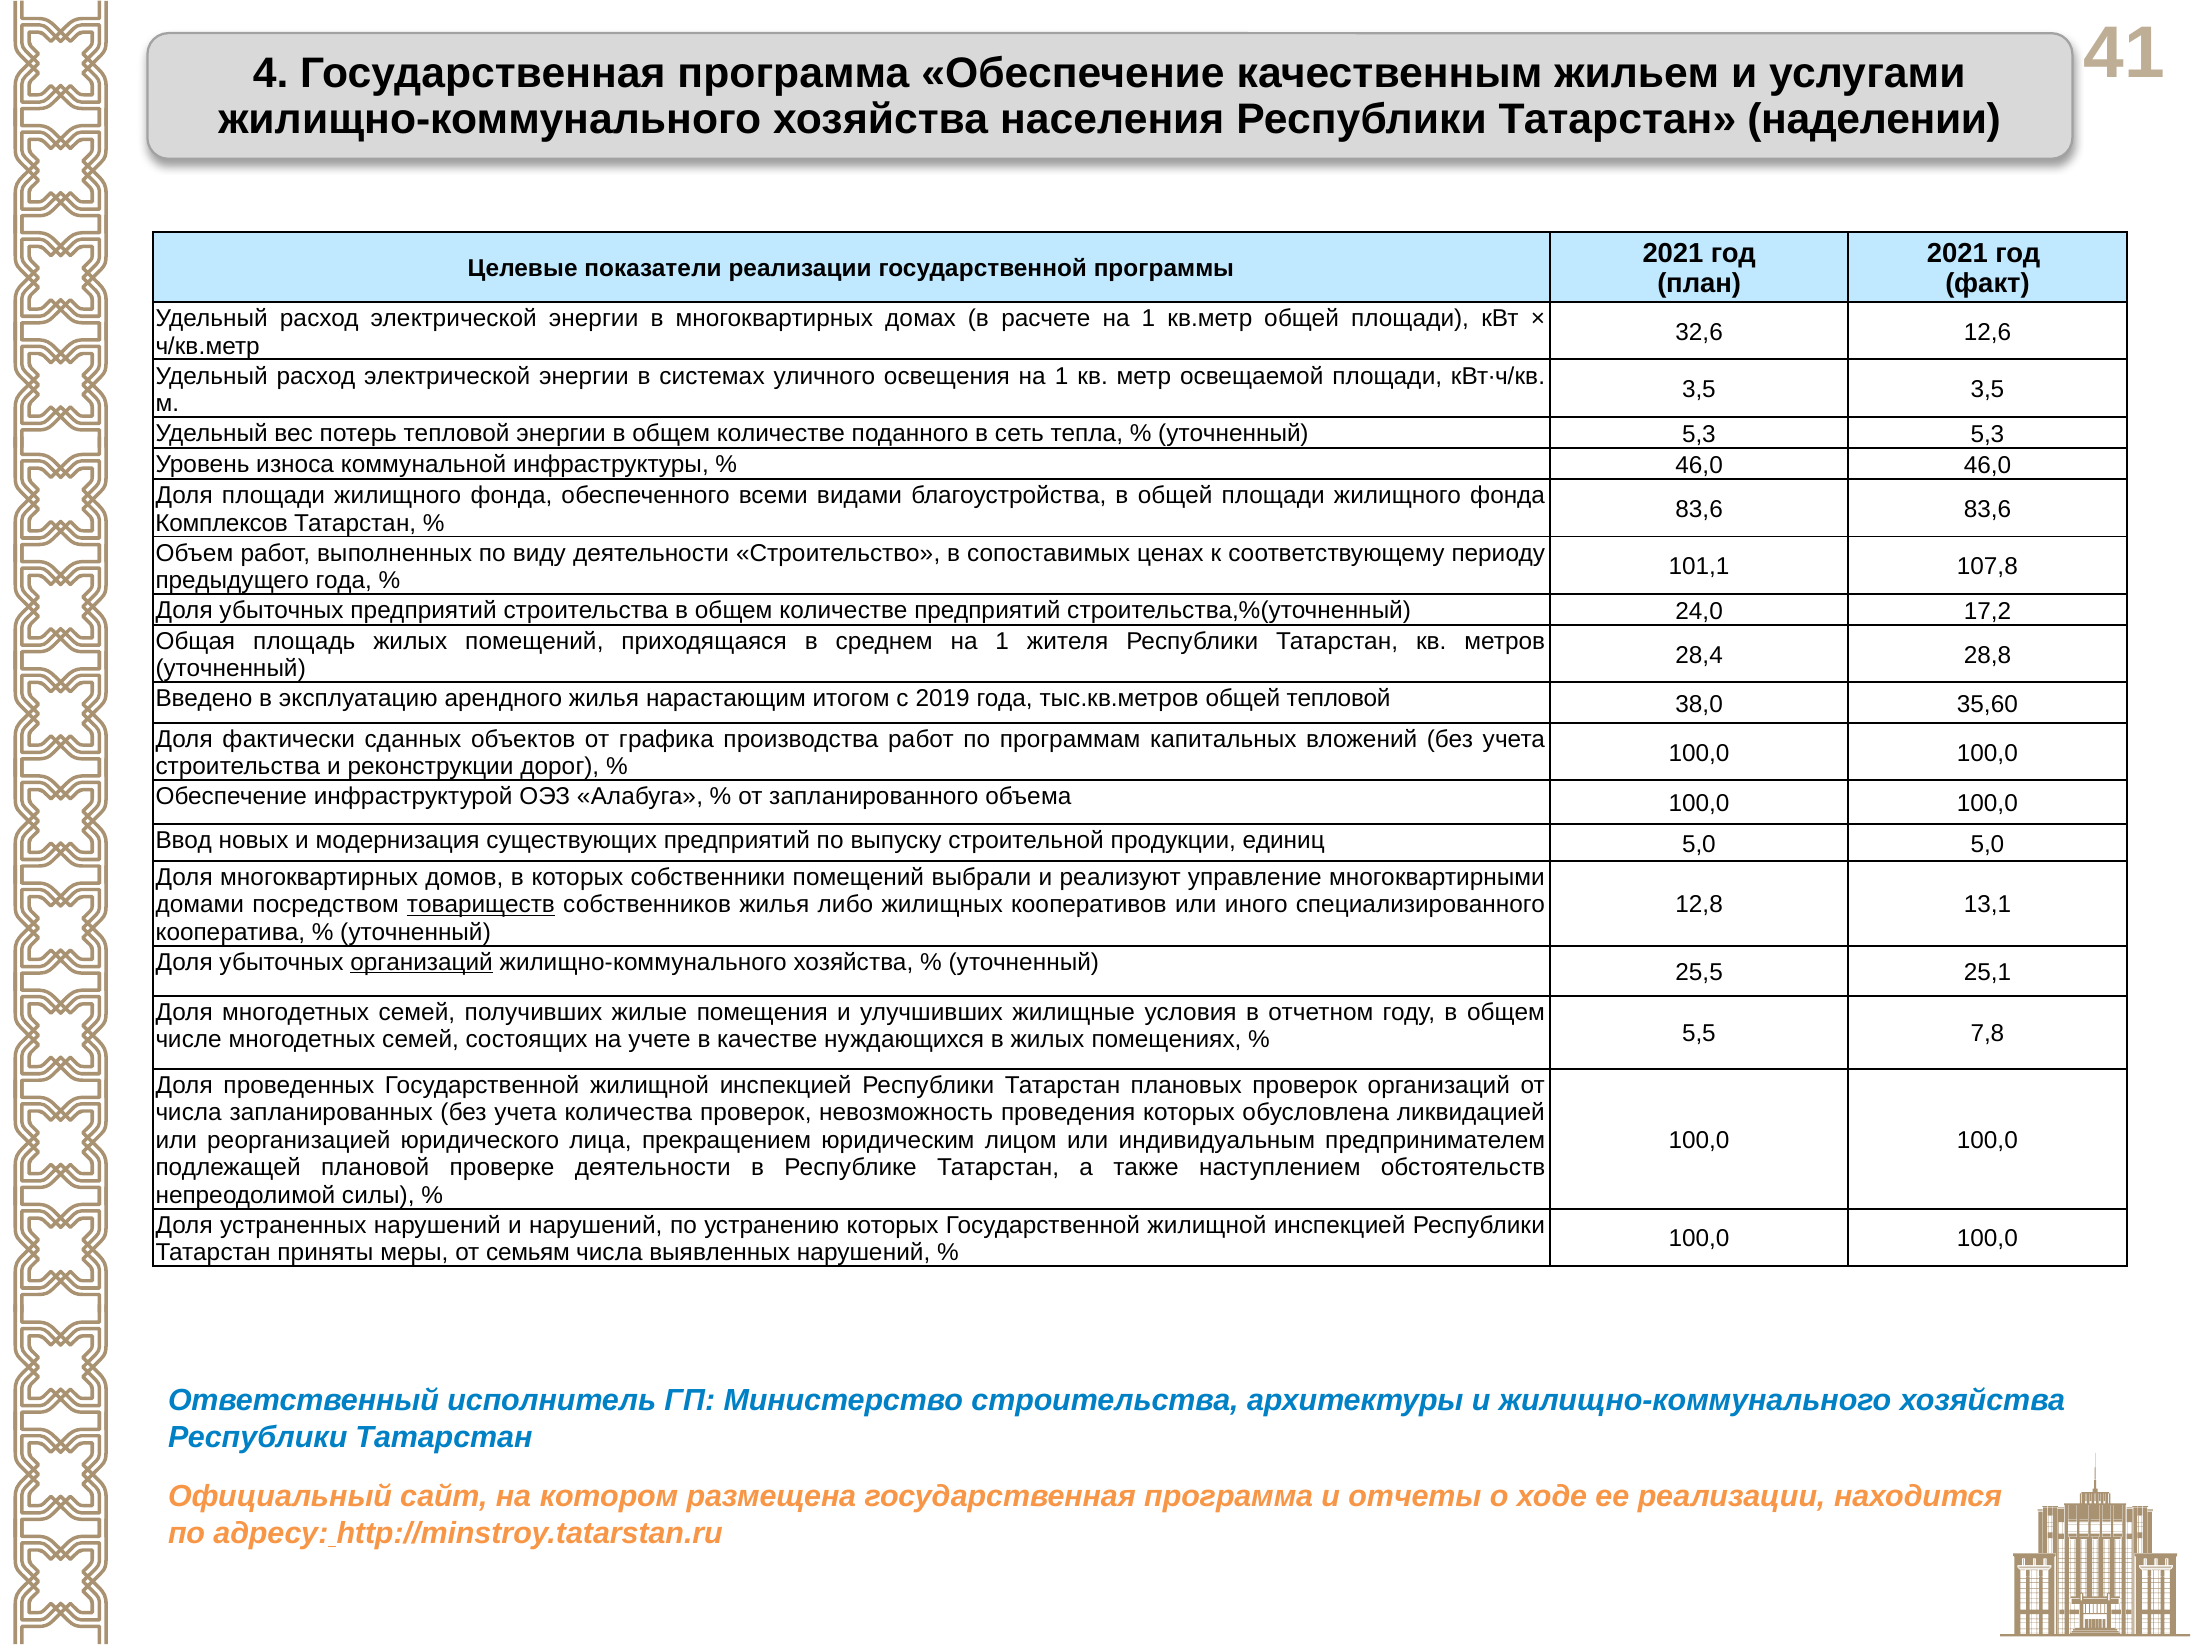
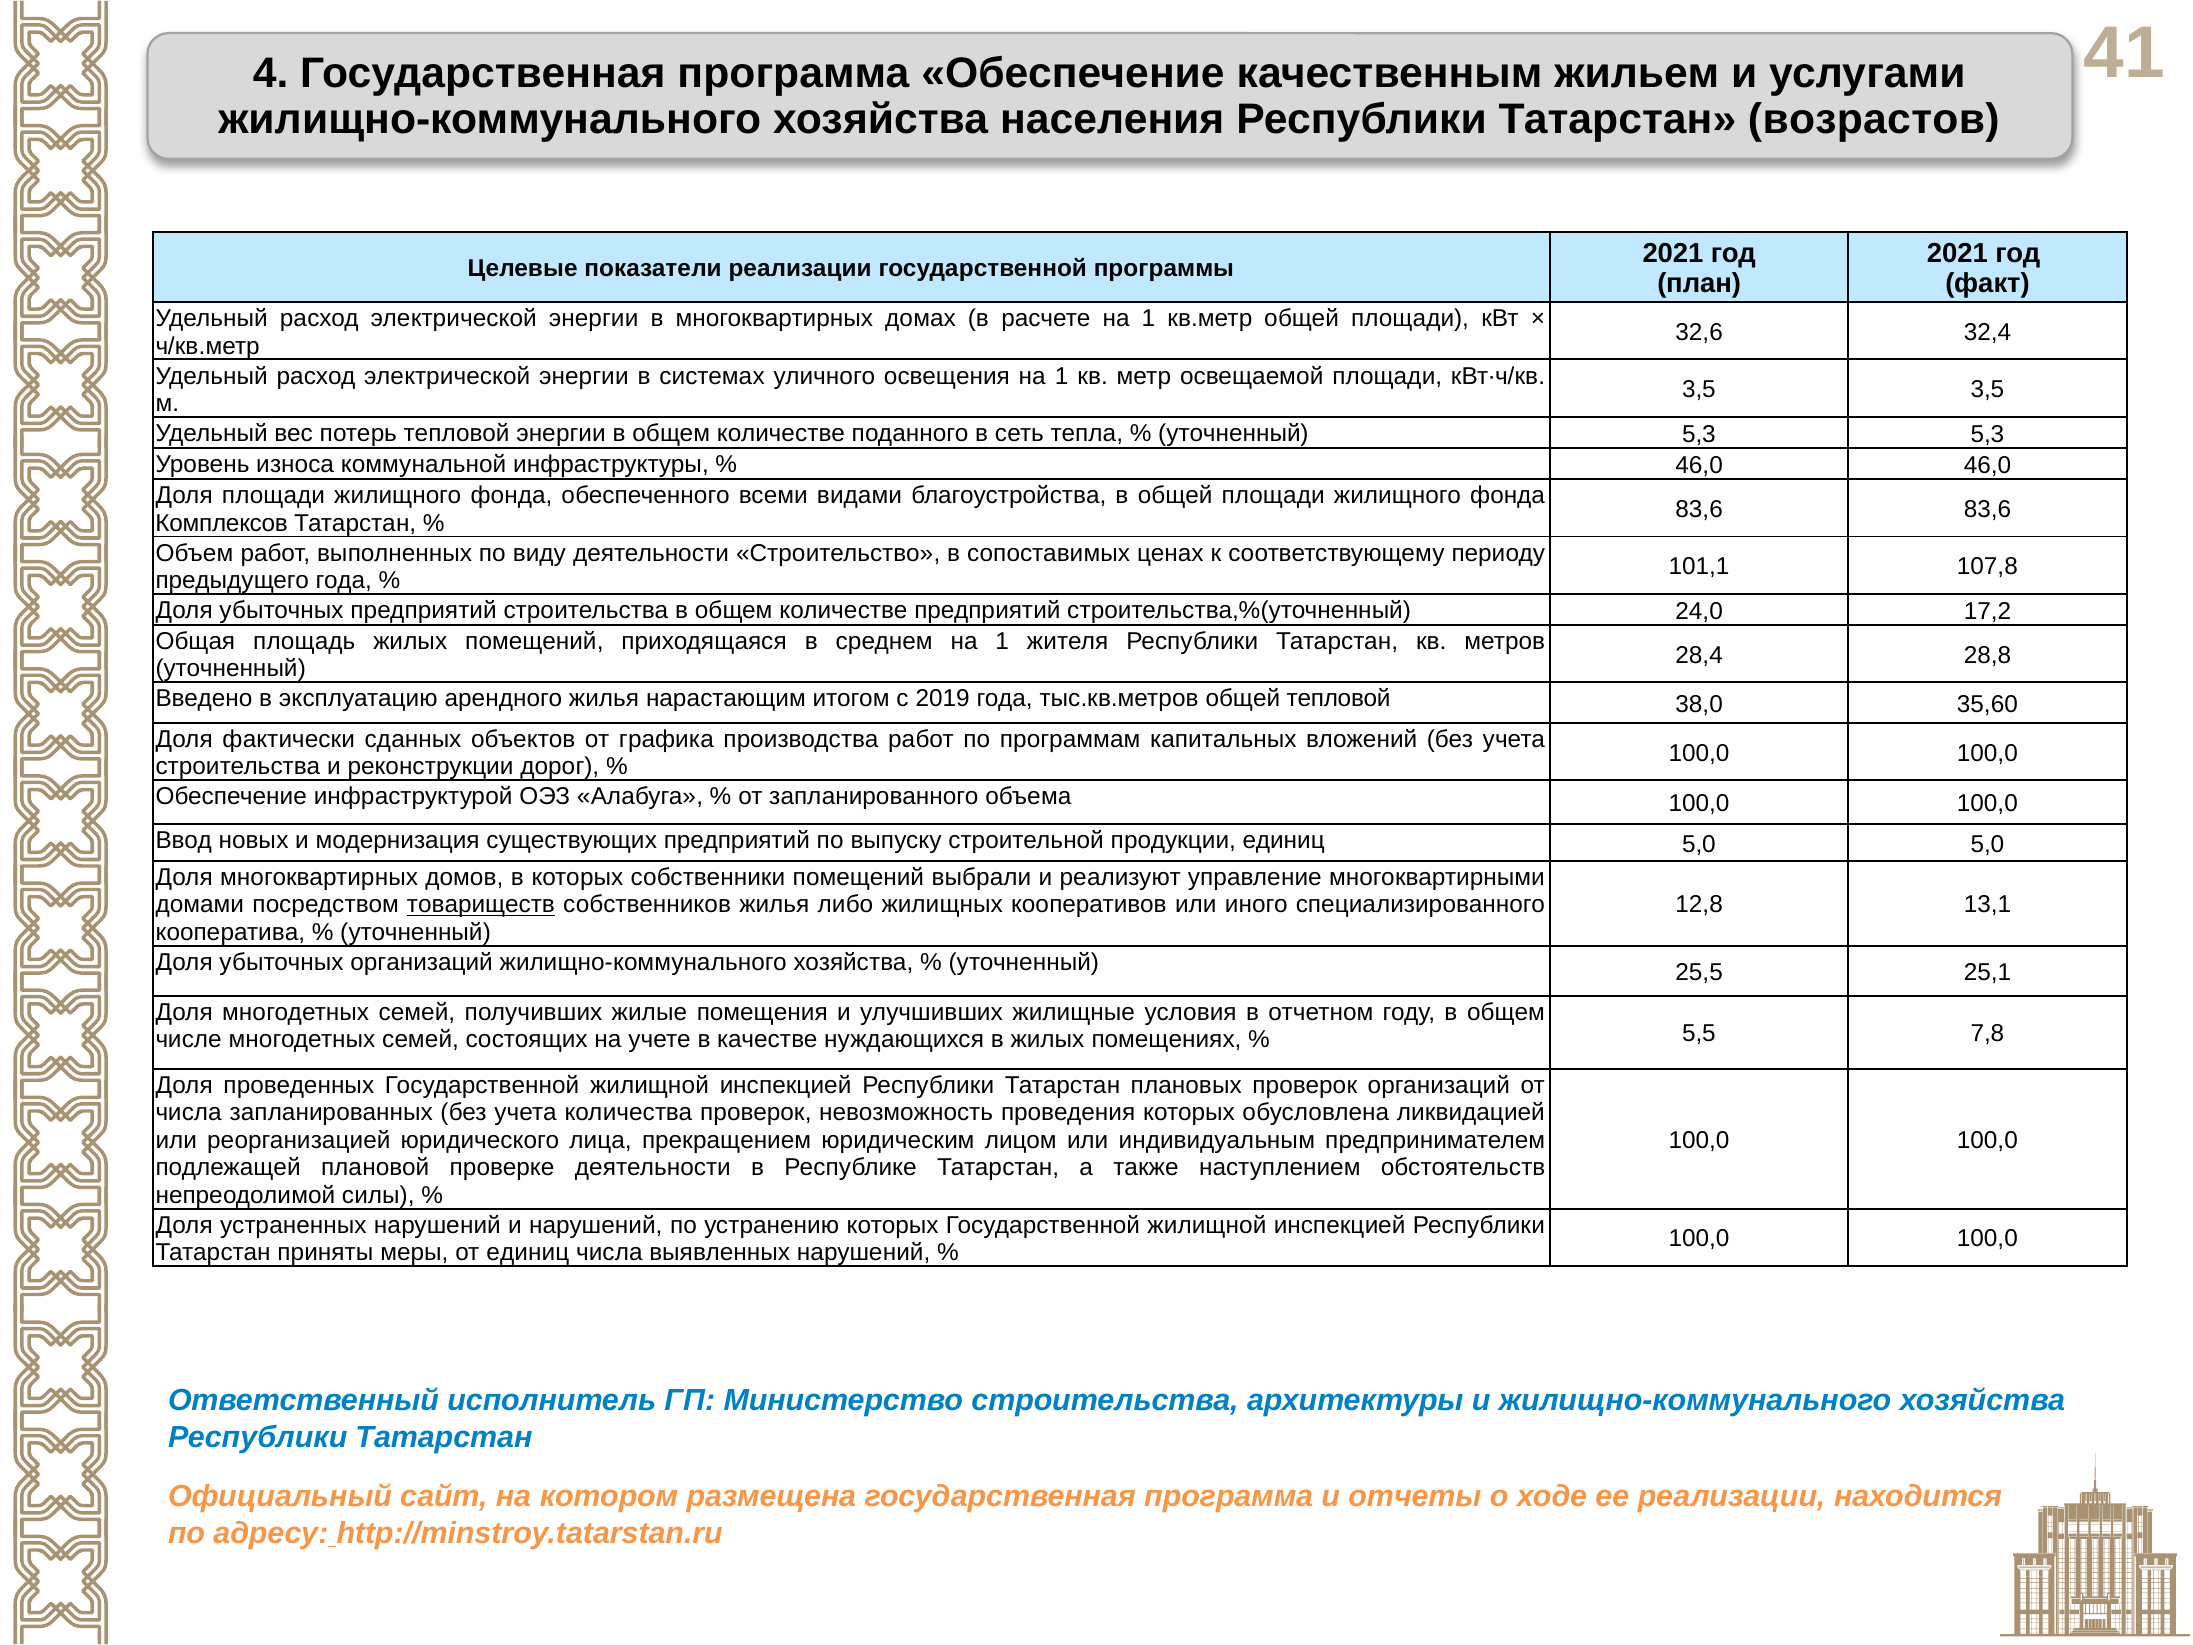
наделении: наделении -> возрастов (1874, 119)
12,6: 12,6 -> 32,4 (1988, 332)
организаций underline: present -> none (422, 962)
от семьям: семьям -> единиц (528, 1252)
